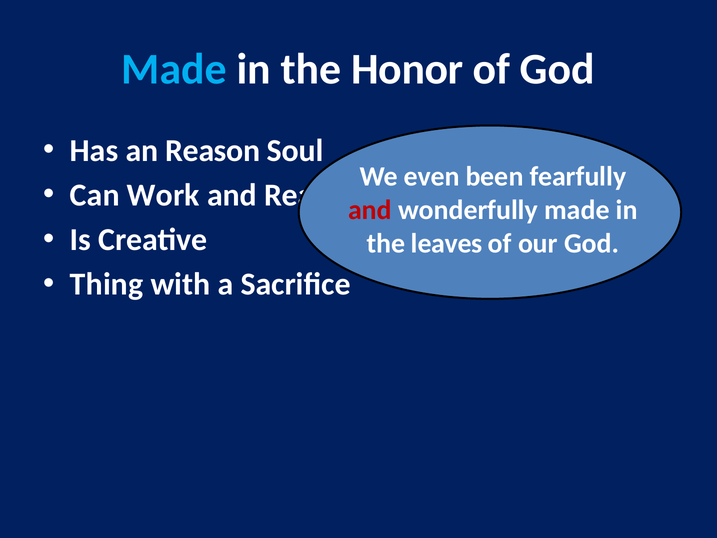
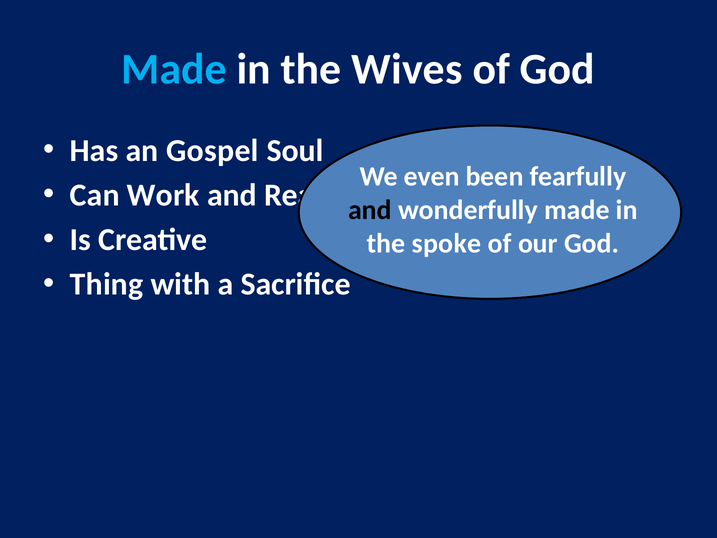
Honor: Honor -> Wives (407, 69)
an Reason: Reason -> Gospel (212, 150)
and colour: red -> black (370, 210)
leaves: leaves -> spoke (446, 243)
